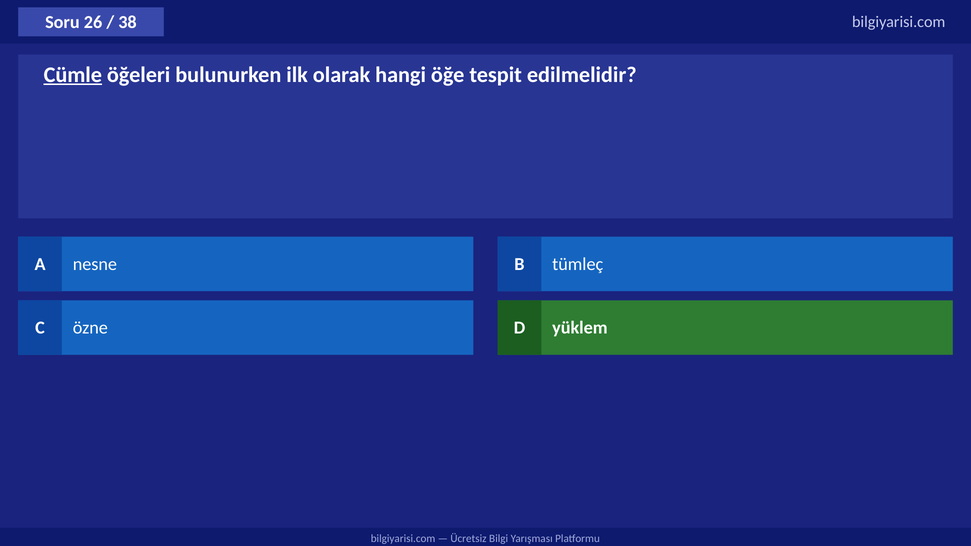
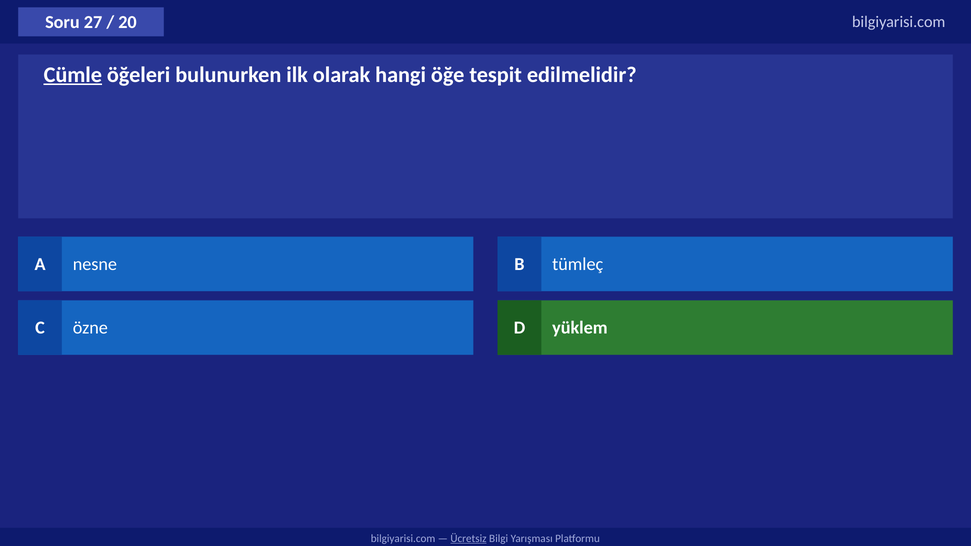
26: 26 -> 27 (93, 22)
38: 38 -> 20 (127, 22)
Ücretsiz underline: none -> present (469, 539)
